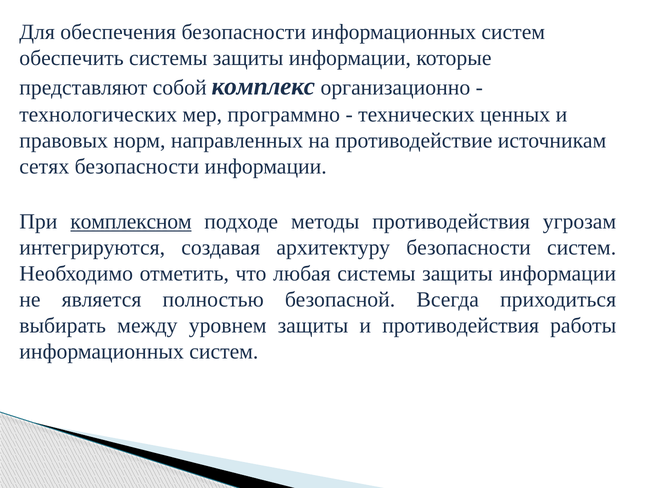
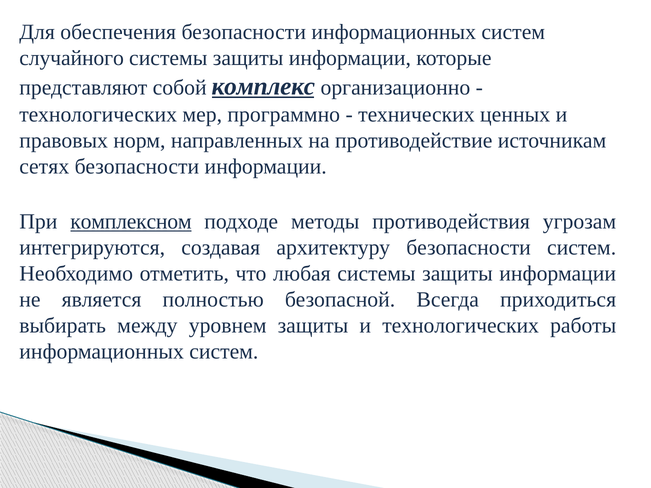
обеспечить: обеспечить -> случайного (72, 58)
комплекс underline: none -> present (263, 87)
и противодействия: противодействия -> технологических (461, 326)
